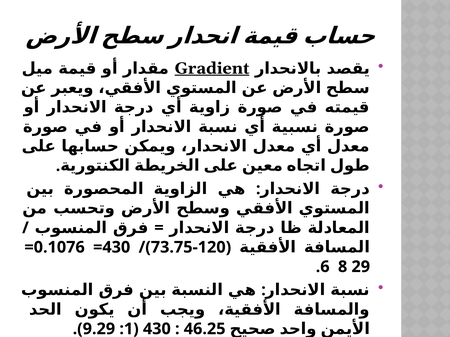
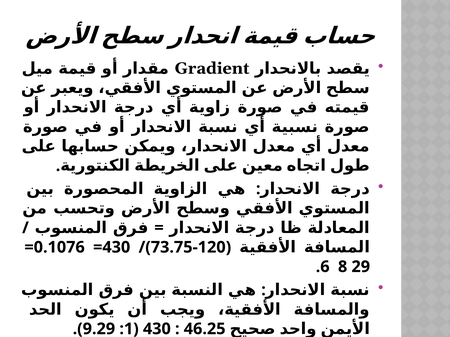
Gradient underline: present -> none (212, 68)
